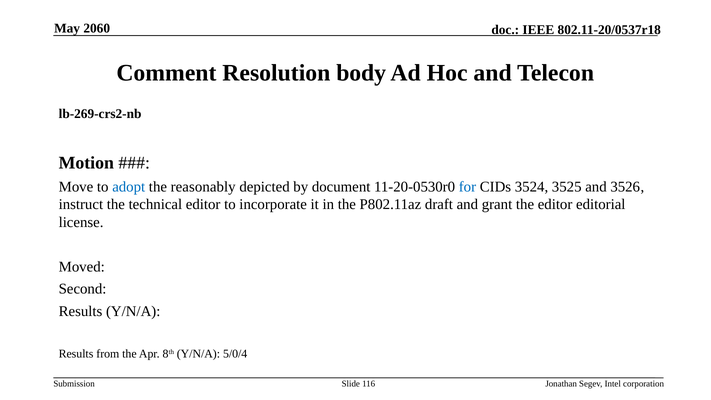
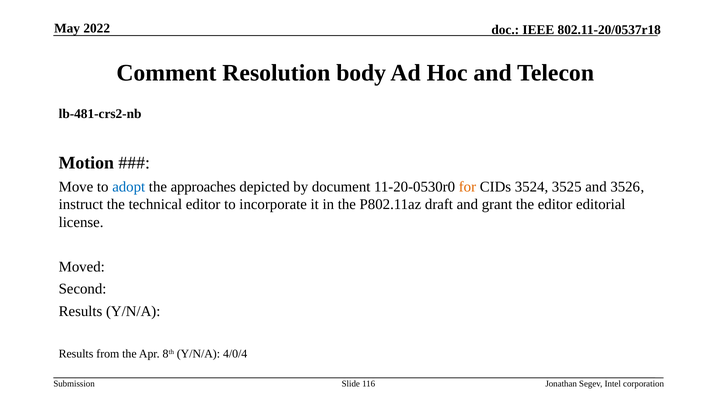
2060: 2060 -> 2022 (97, 28)
lb-269-crs2-nb: lb-269-crs2-nb -> lb-481-crs2-nb (100, 114)
reasonably: reasonably -> approaches (203, 187)
for colour: blue -> orange (467, 187)
5/0/4: 5/0/4 -> 4/0/4 (235, 354)
